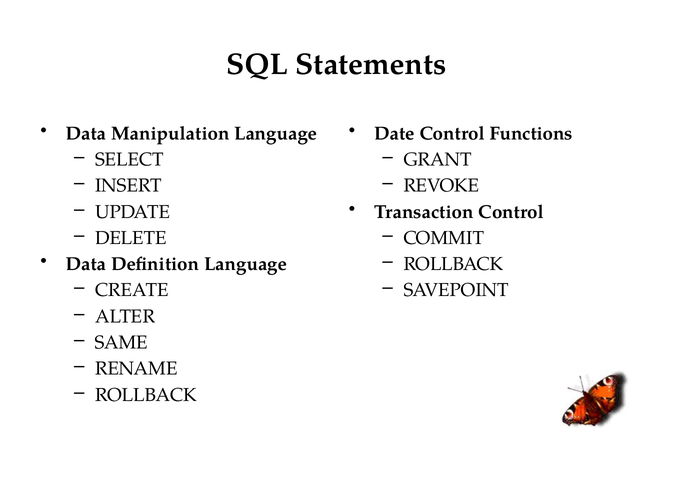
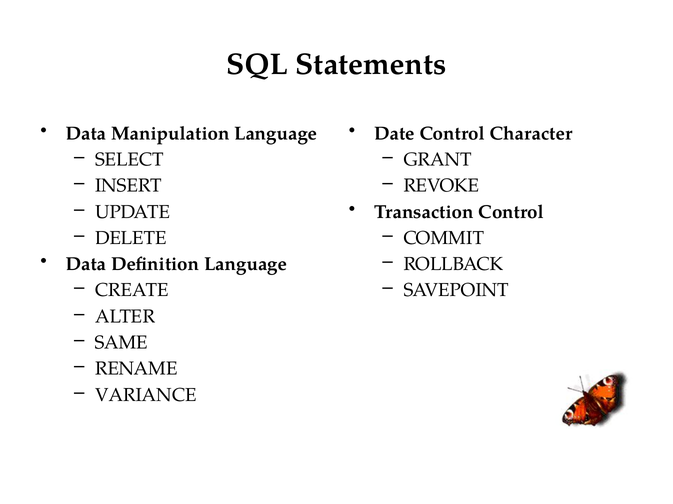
Functions: Functions -> Character (531, 134)
ROLLBACK: ROLLBACK -> VARIANCE (146, 395)
